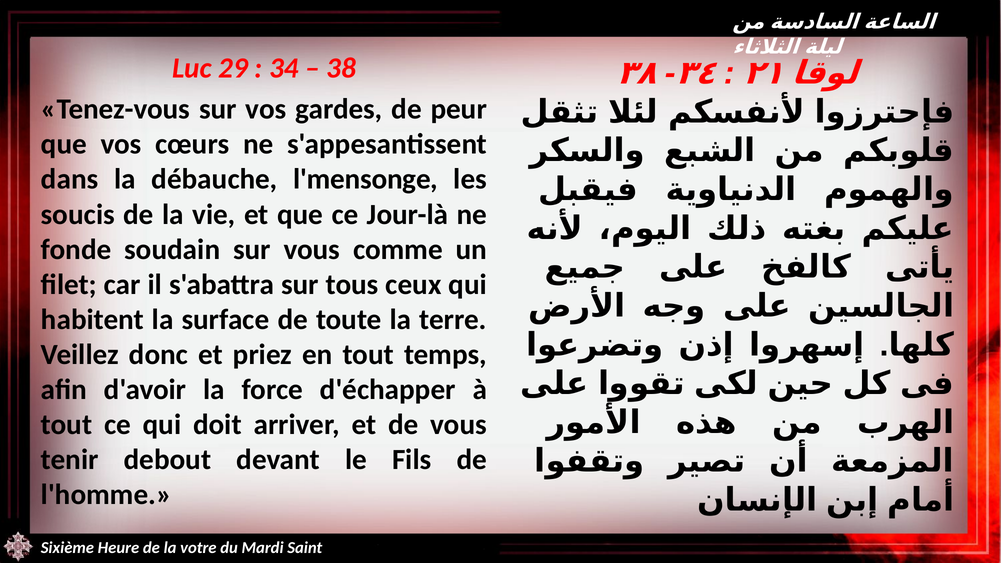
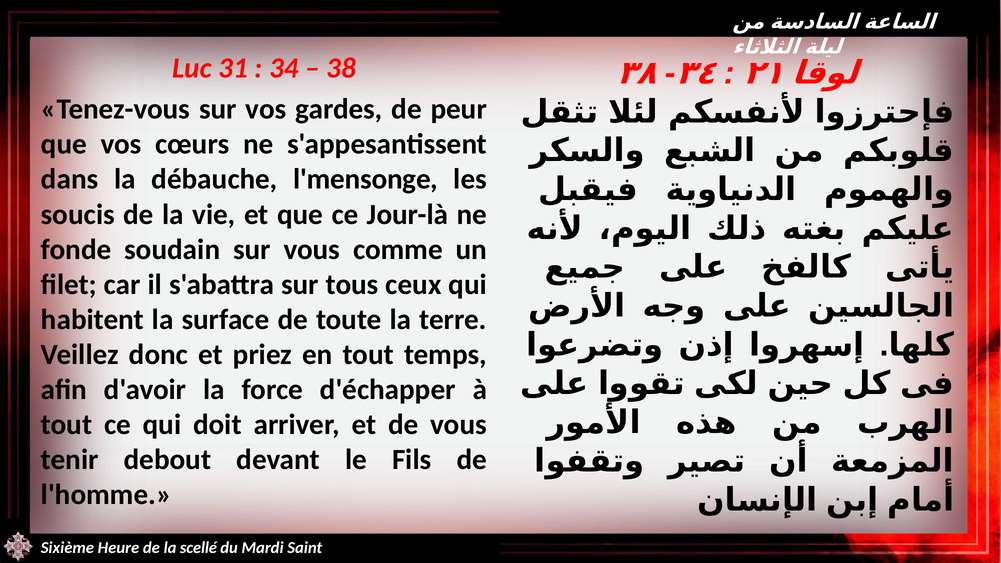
29: 29 -> 31 (233, 68)
votre: votre -> scellé (198, 548)
